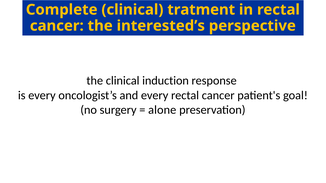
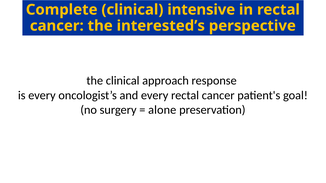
tratment: tratment -> intensive (201, 10)
induction: induction -> approach (166, 81)
